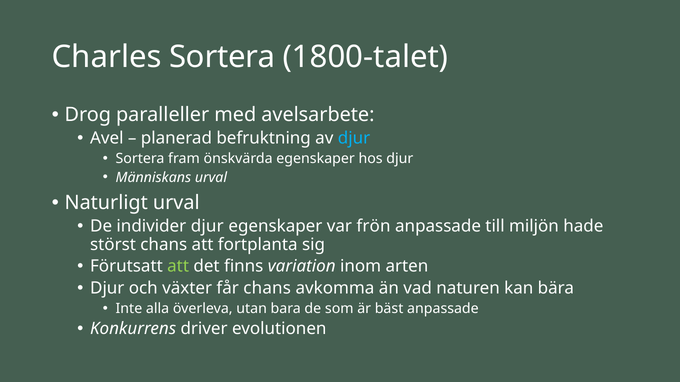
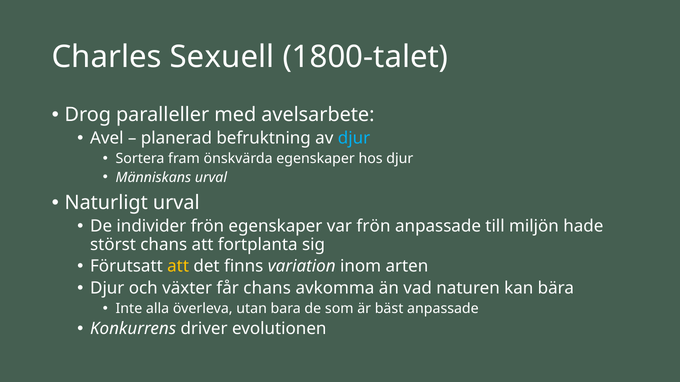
Charles Sortera: Sortera -> Sexuell (222, 57)
individer djur: djur -> frön (207, 226)
att colour: light green -> yellow (178, 267)
